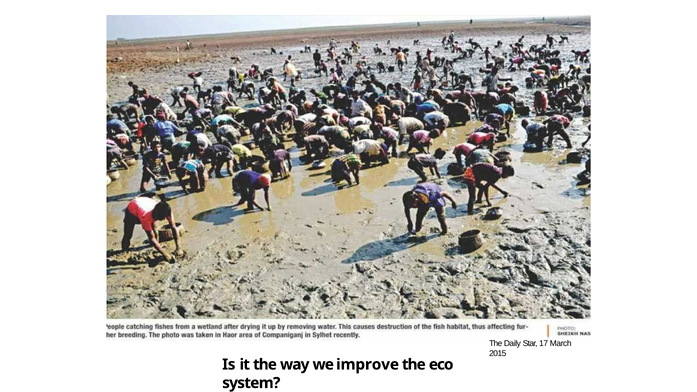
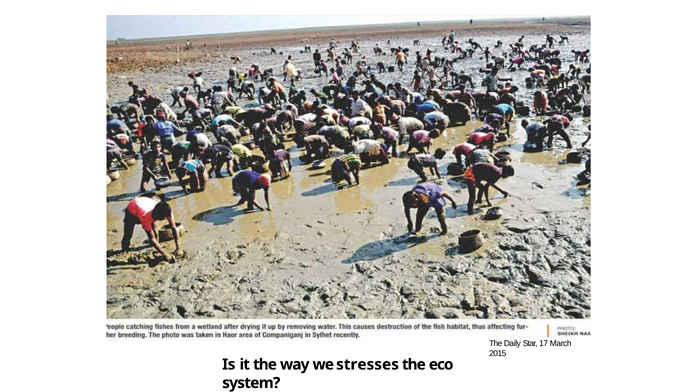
improve: improve -> stresses (367, 365)
